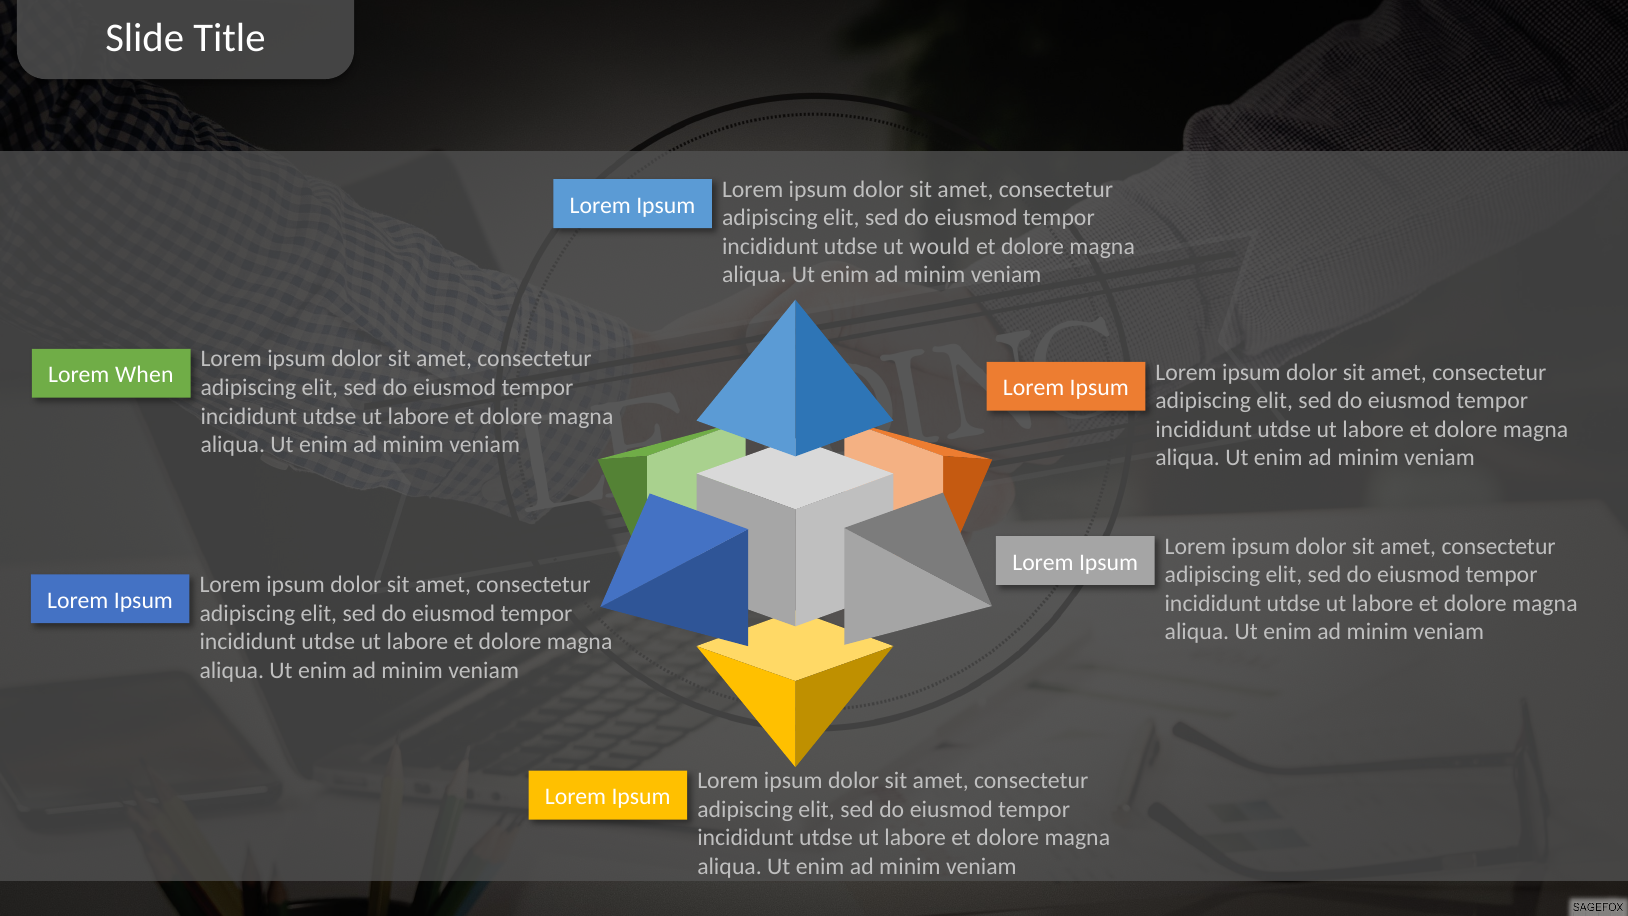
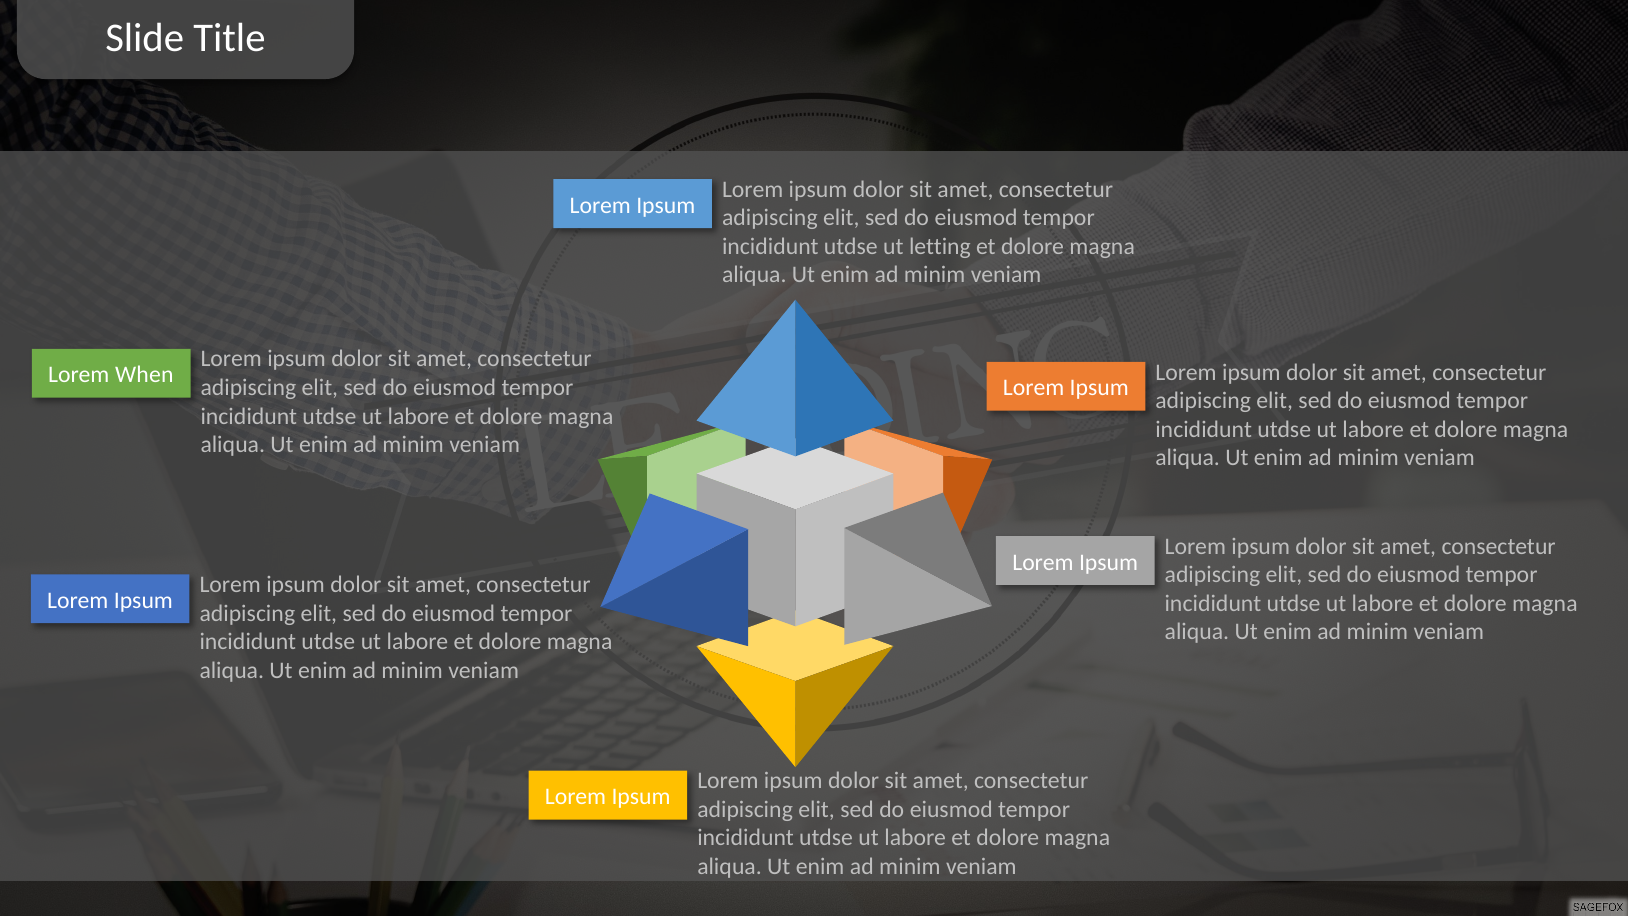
would: would -> letting (940, 247)
